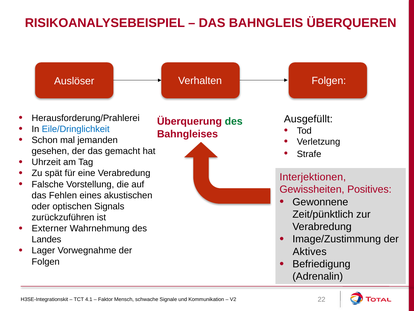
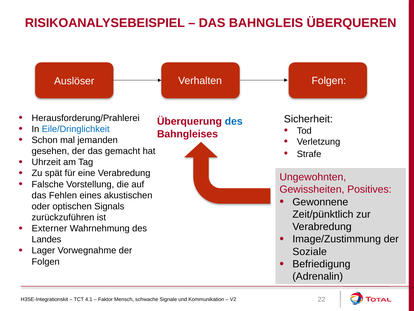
Ausgefüllt: Ausgefüllt -> Sicherheit (308, 119)
des colour: green -> blue (234, 121)
Interjektionen: Interjektionen -> Ungewohnten (313, 177)
Aktives: Aktives -> Soziale (310, 251)
